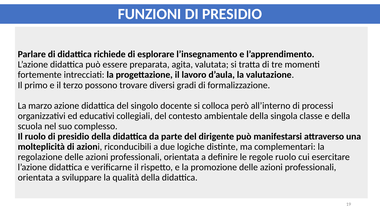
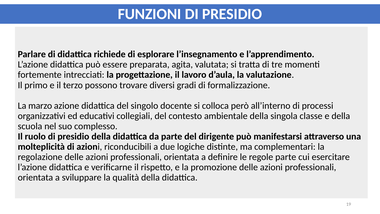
regole ruolo: ruolo -> parte (286, 157)
